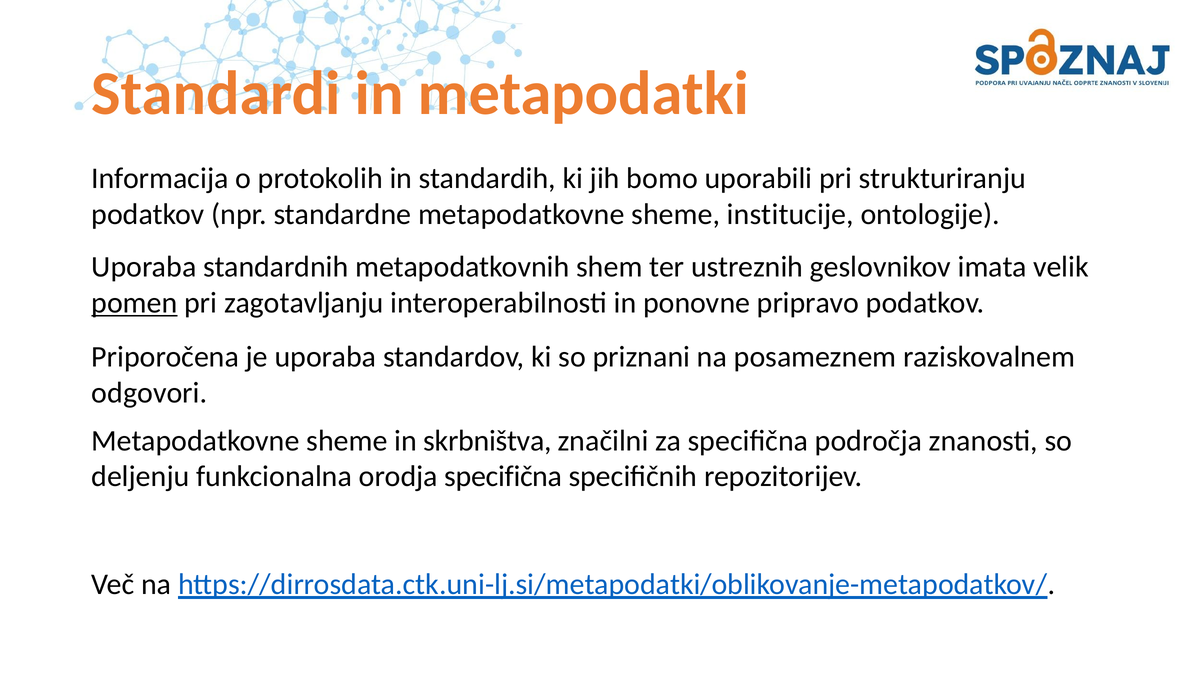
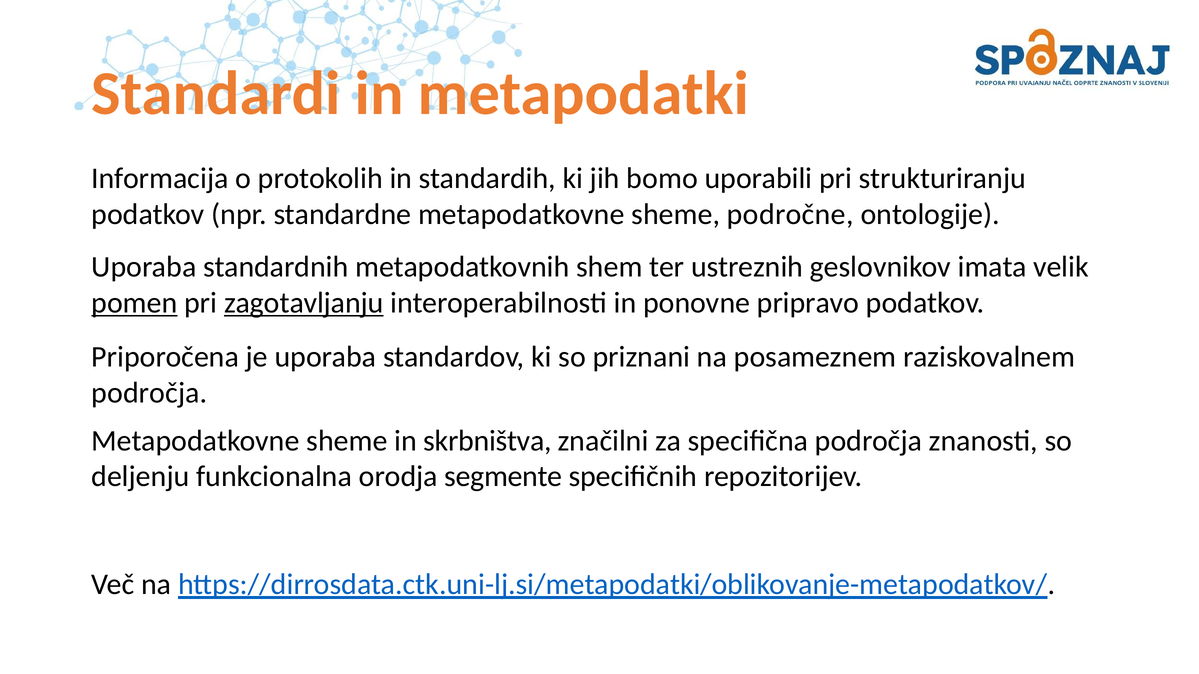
institucije: institucije -> področne (790, 215)
zagotavljanju underline: none -> present (304, 303)
odgovori: odgovori -> področja (149, 393)
orodja specifična: specifična -> segmente (503, 477)
